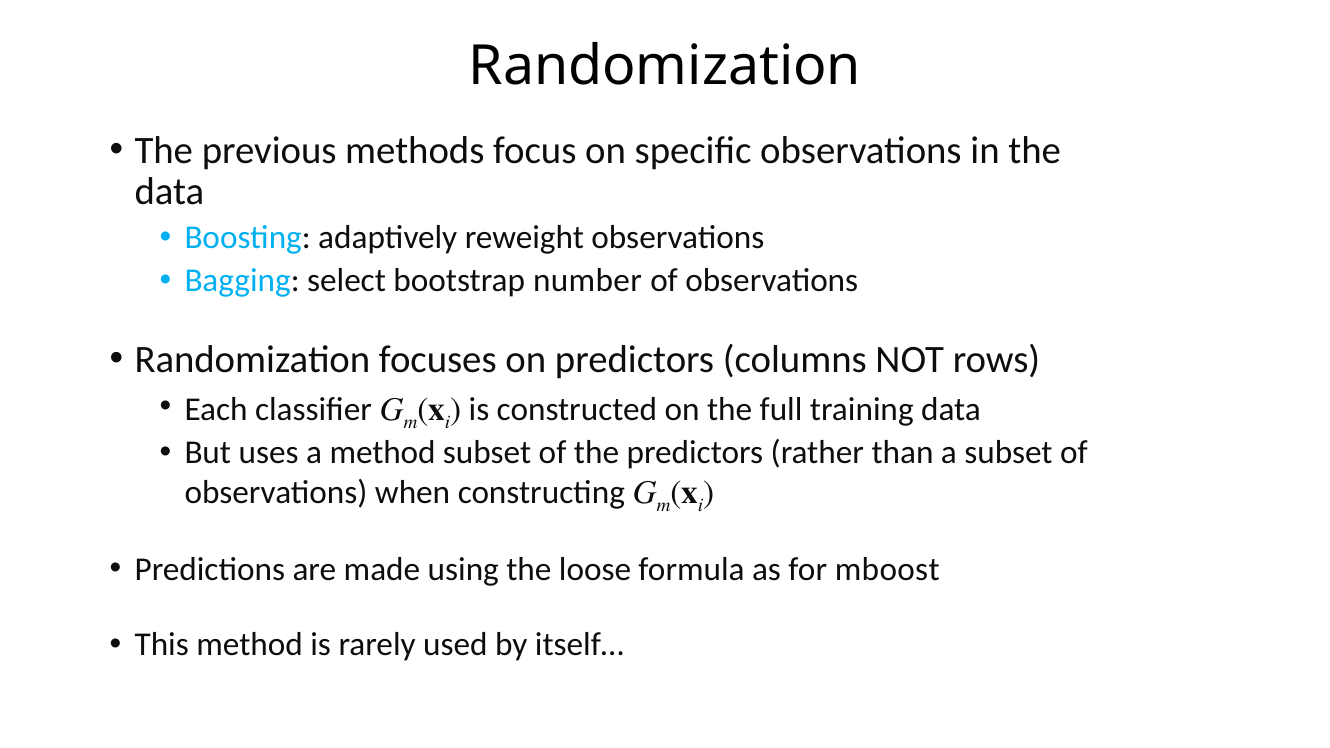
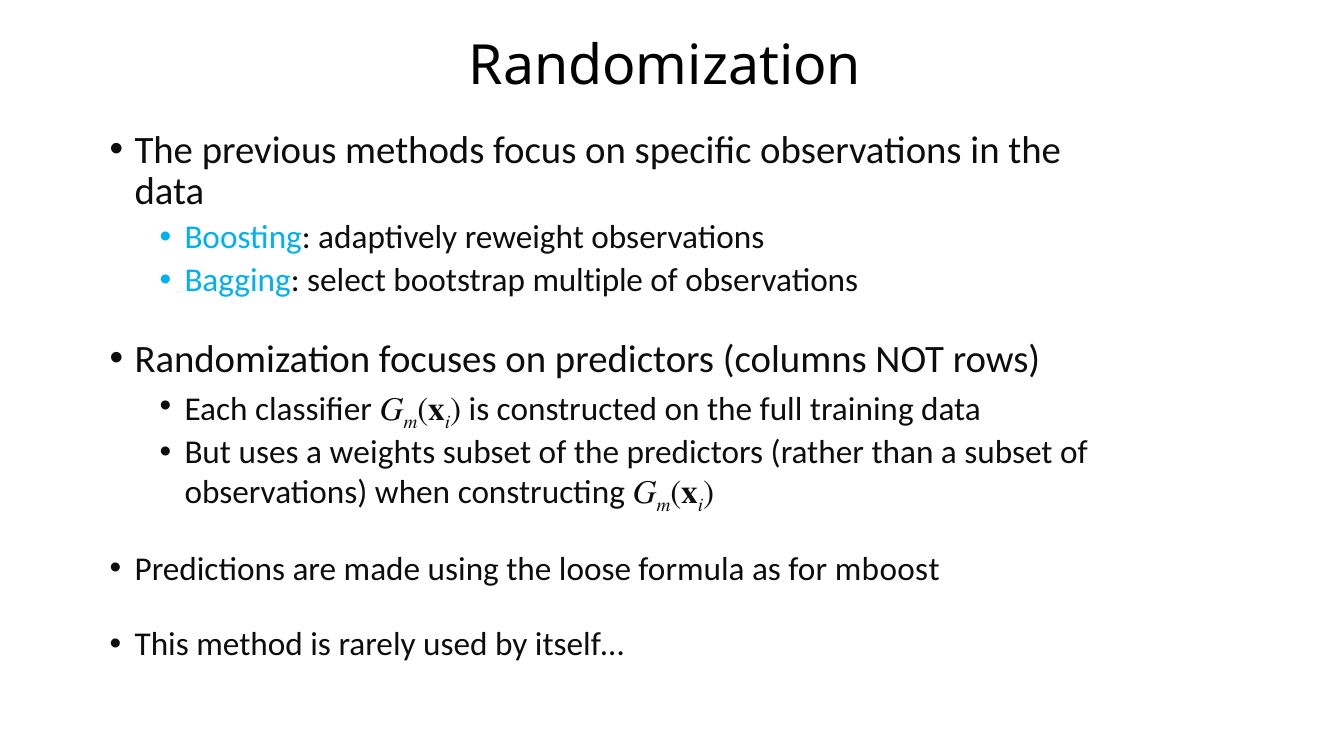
number: number -> multiple (588, 281)
a method: method -> weights (382, 453)
